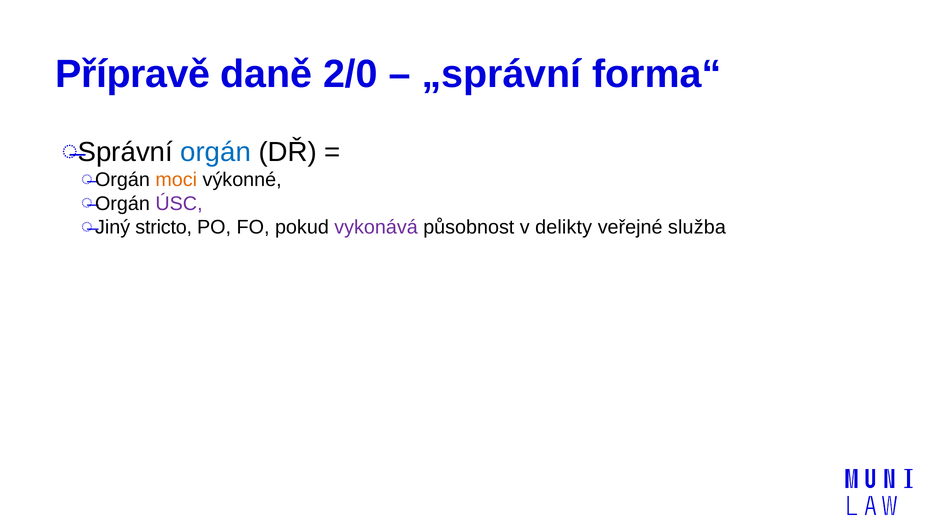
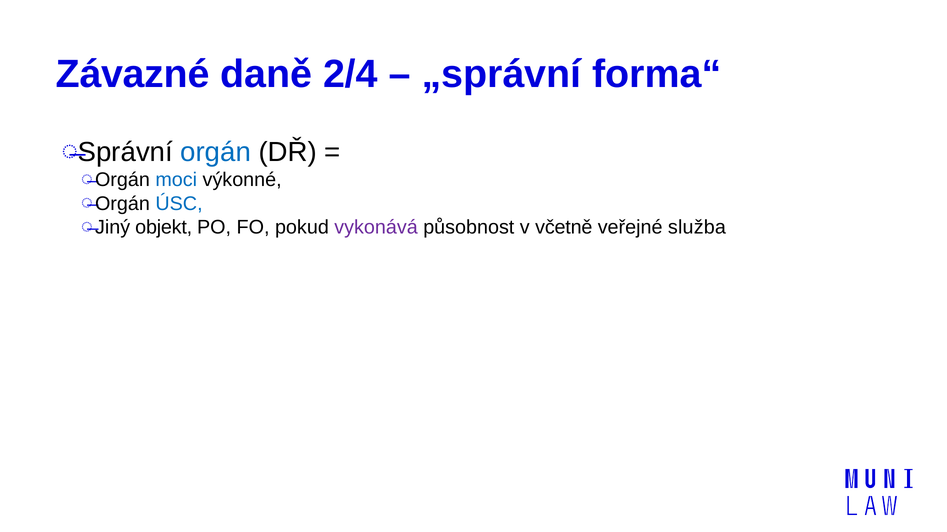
Přípravě: Přípravě -> Závazné (133, 74)
2/0: 2/0 -> 2/4 (350, 74)
moci colour: orange -> blue (176, 180)
ÚSC colour: purple -> blue (179, 204)
stricto: stricto -> objekt (164, 228)
delikty: delikty -> včetně (564, 228)
